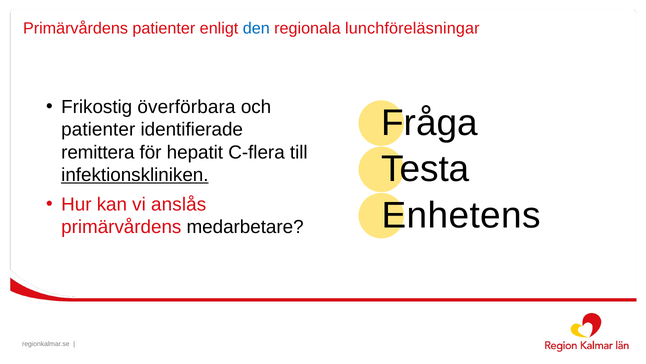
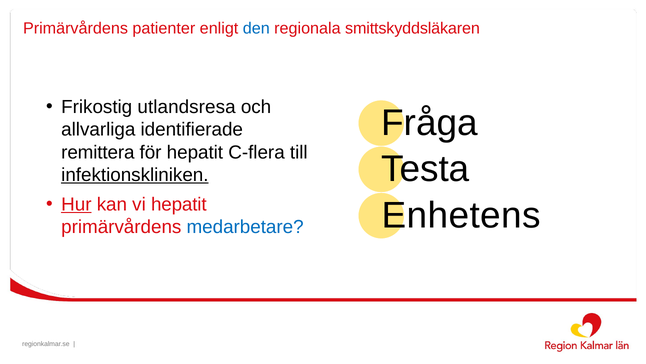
lunchföreläsningar: lunchföreläsningar -> smittskyddsläkaren (412, 29)
överförbara: överförbara -> utlandsresa (187, 107)
patienter: patienter -> allvarliga (98, 129)
Hur underline: none -> present (76, 204)
vi anslås: anslås -> hepatit (179, 204)
medarbetare colour: black -> blue (245, 227)
